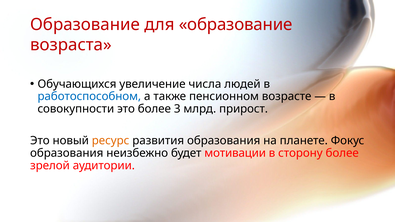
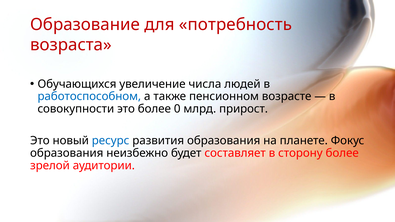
для образование: образование -> потребность (236, 25)
3: 3 -> 0 (177, 109)
ресурс colour: orange -> blue (111, 141)
мотивации: мотивации -> составляет (235, 153)
